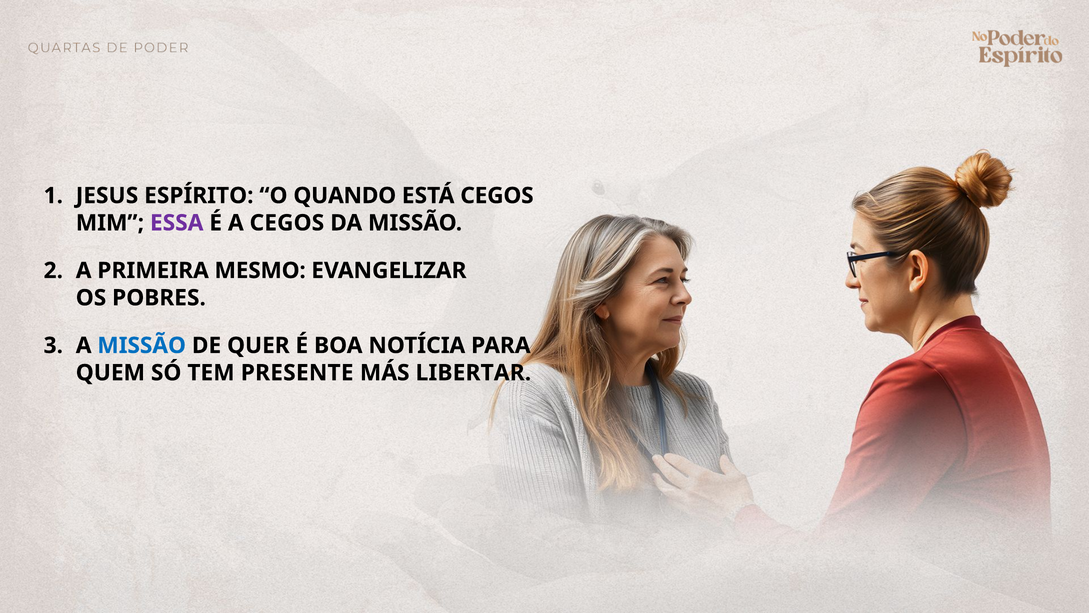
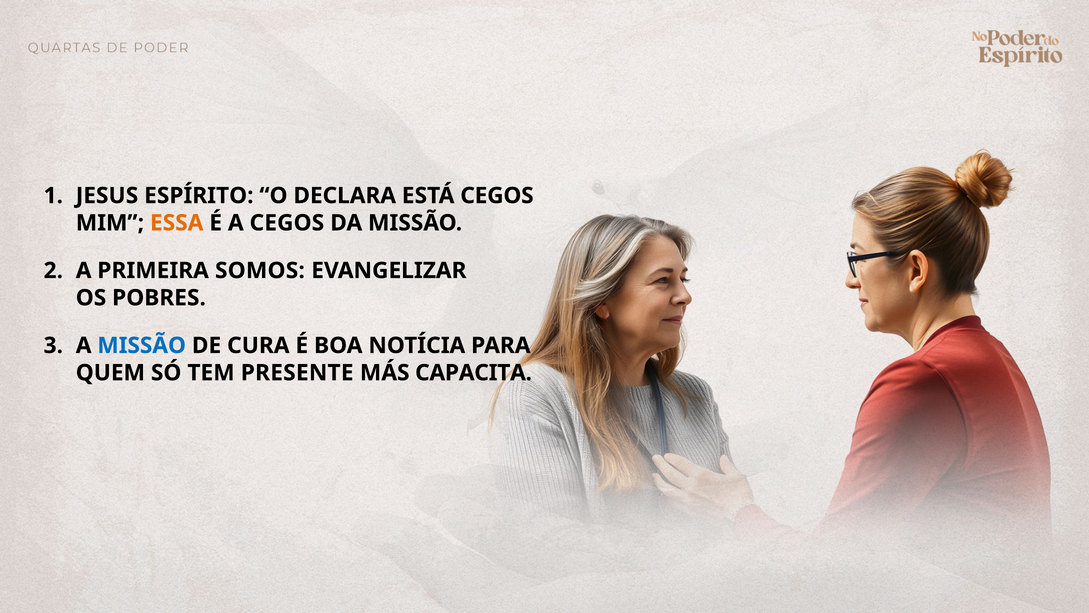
QUANDO: QUANDO -> DECLARA (345, 196)
ESSA colour: purple -> orange (177, 223)
MESMO: MESMO -> SOMOS (260, 270)
QUER: QUER -> CURA (258, 345)
LIBERTAR: LIBERTAR -> CAPACITA (474, 373)
